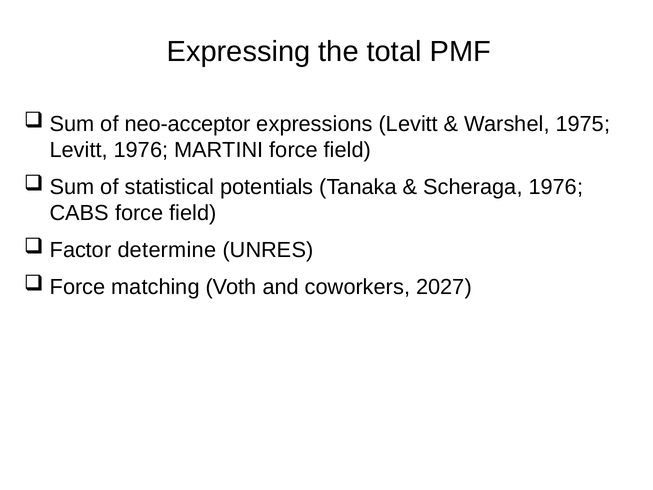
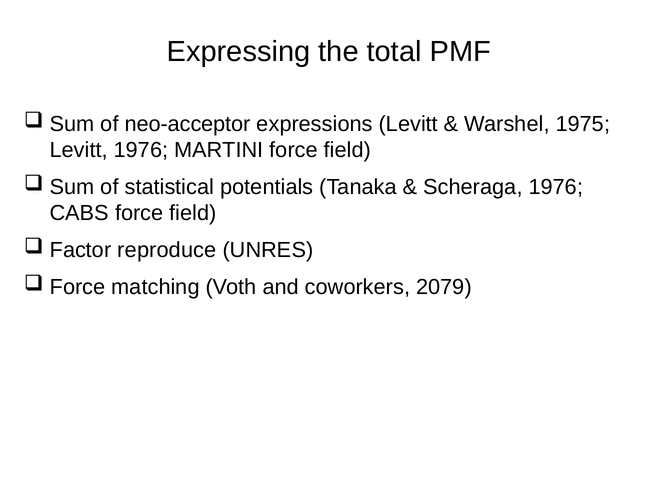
determine: determine -> reproduce (167, 250)
2027: 2027 -> 2079 (444, 287)
